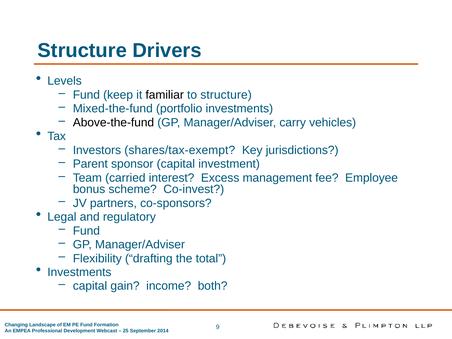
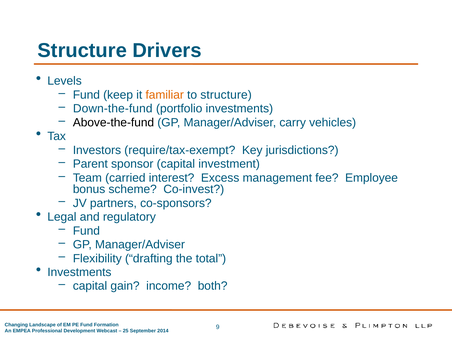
familiar colour: black -> orange (165, 95)
Mixed-the-fund: Mixed-the-fund -> Down-the-fund (113, 109)
shares/tax-exempt: shares/tax-exempt -> require/tax-exempt (180, 150)
